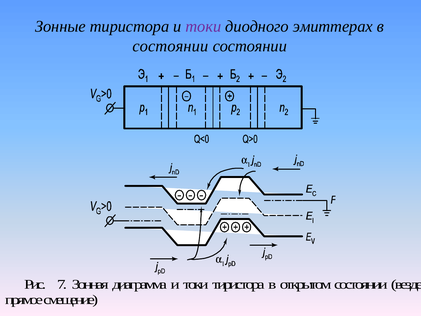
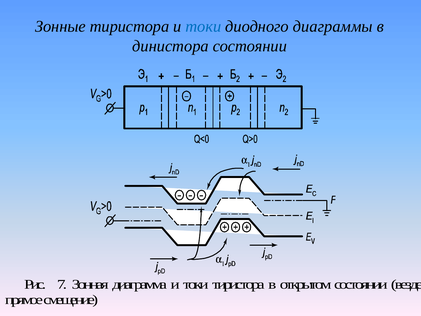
токи colour: purple -> blue (203, 26)
эмиттерах: эмиттерах -> диаграммы (333, 26)
состоянии: состоянии -> динистора (170, 46)
